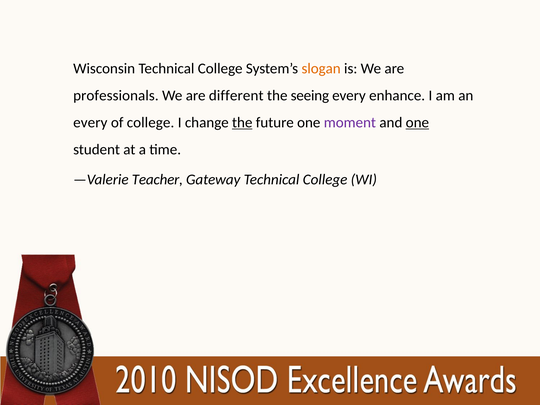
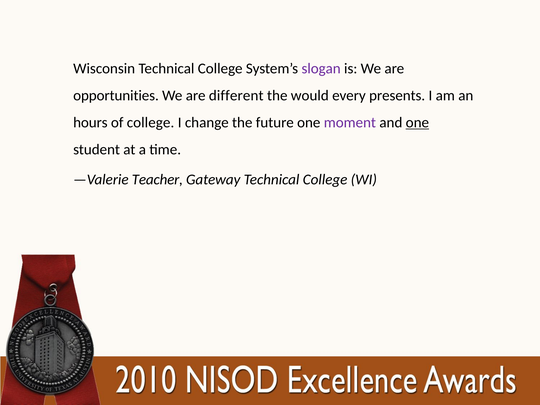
slogan colour: orange -> purple (321, 68)
professionals: professionals -> opportunities (116, 95)
seeing: seeing -> would (310, 95)
enhance: enhance -> presents (397, 95)
every: every -> hours (90, 122)
the underline: present -> none (242, 122)
